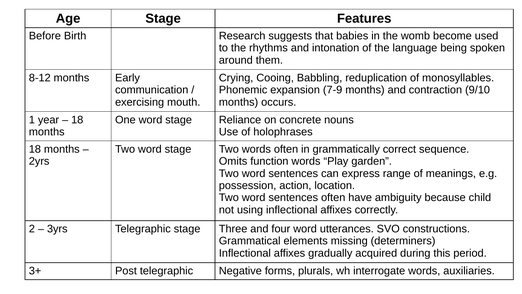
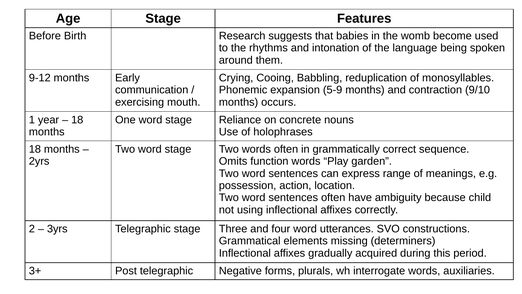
8-12: 8-12 -> 9-12 (40, 78)
7-9: 7-9 -> 5-9 (333, 90)
